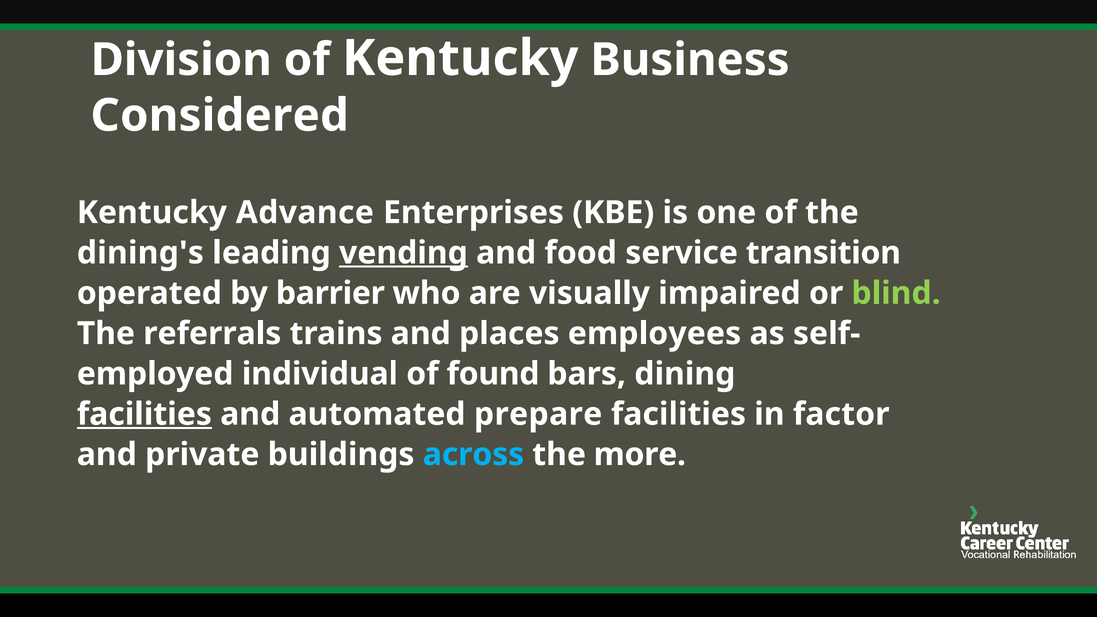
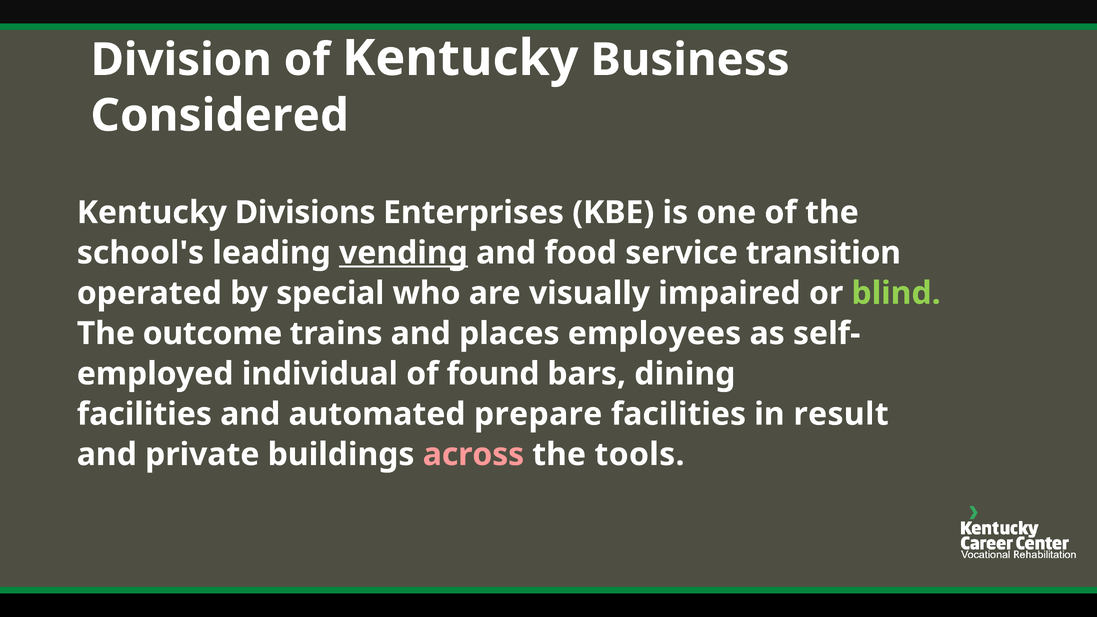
Advance: Advance -> Divisions (305, 213)
dining's: dining's -> school's (140, 253)
barrier: barrier -> special (330, 293)
referrals: referrals -> outcome (212, 334)
facilities underline: present -> none (144, 414)
factor: factor -> result (841, 414)
across colour: light blue -> pink (473, 455)
more: more -> tools (639, 455)
